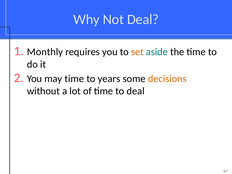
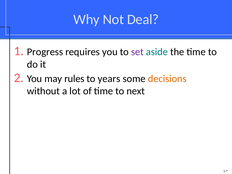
Monthly: Monthly -> Progress (45, 52)
set colour: orange -> purple (137, 52)
may time: time -> rules (74, 79)
to deal: deal -> next (136, 91)
